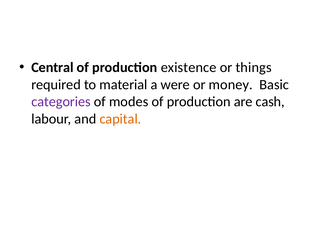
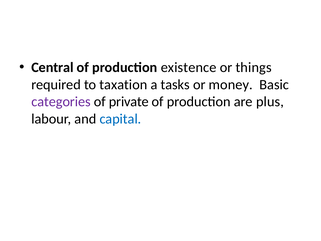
material: material -> taxation (123, 84)
were: were -> tasks (175, 84)
modes: modes -> private (129, 102)
cash: cash -> plus (270, 102)
capital colour: orange -> blue (120, 119)
